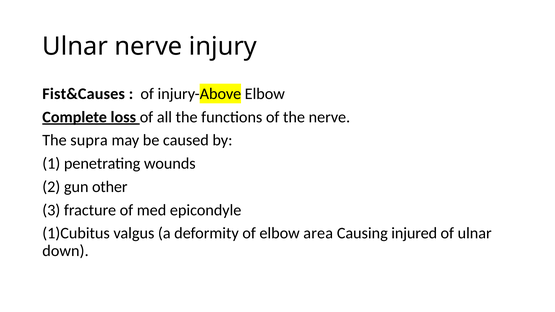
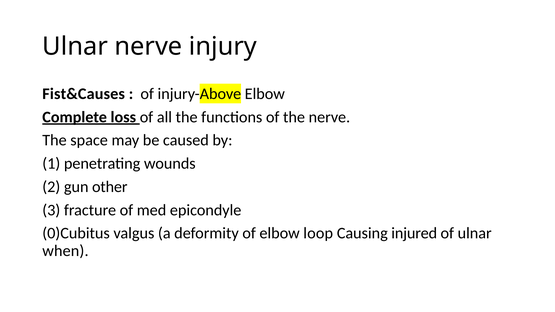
supra: supra -> space (89, 140)
1)Cubitus: 1)Cubitus -> 0)Cubitus (76, 233)
area: area -> loop (318, 233)
down: down -> when (65, 251)
